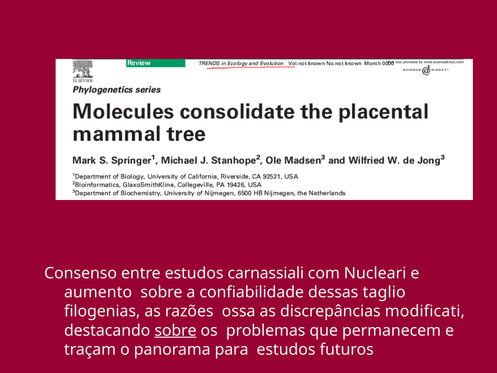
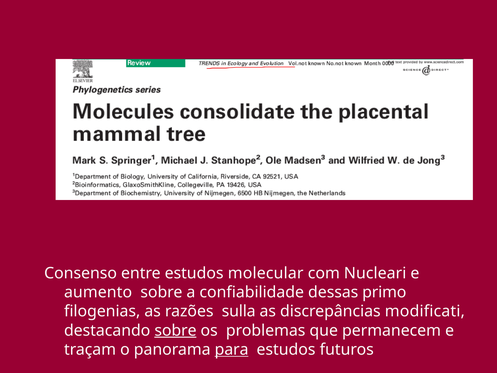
carnassiali: carnassiali -> molecular (266, 273)
taglio: taglio -> primo (384, 292)
ossa: ossa -> sulla (239, 311)
para underline: none -> present (232, 349)
